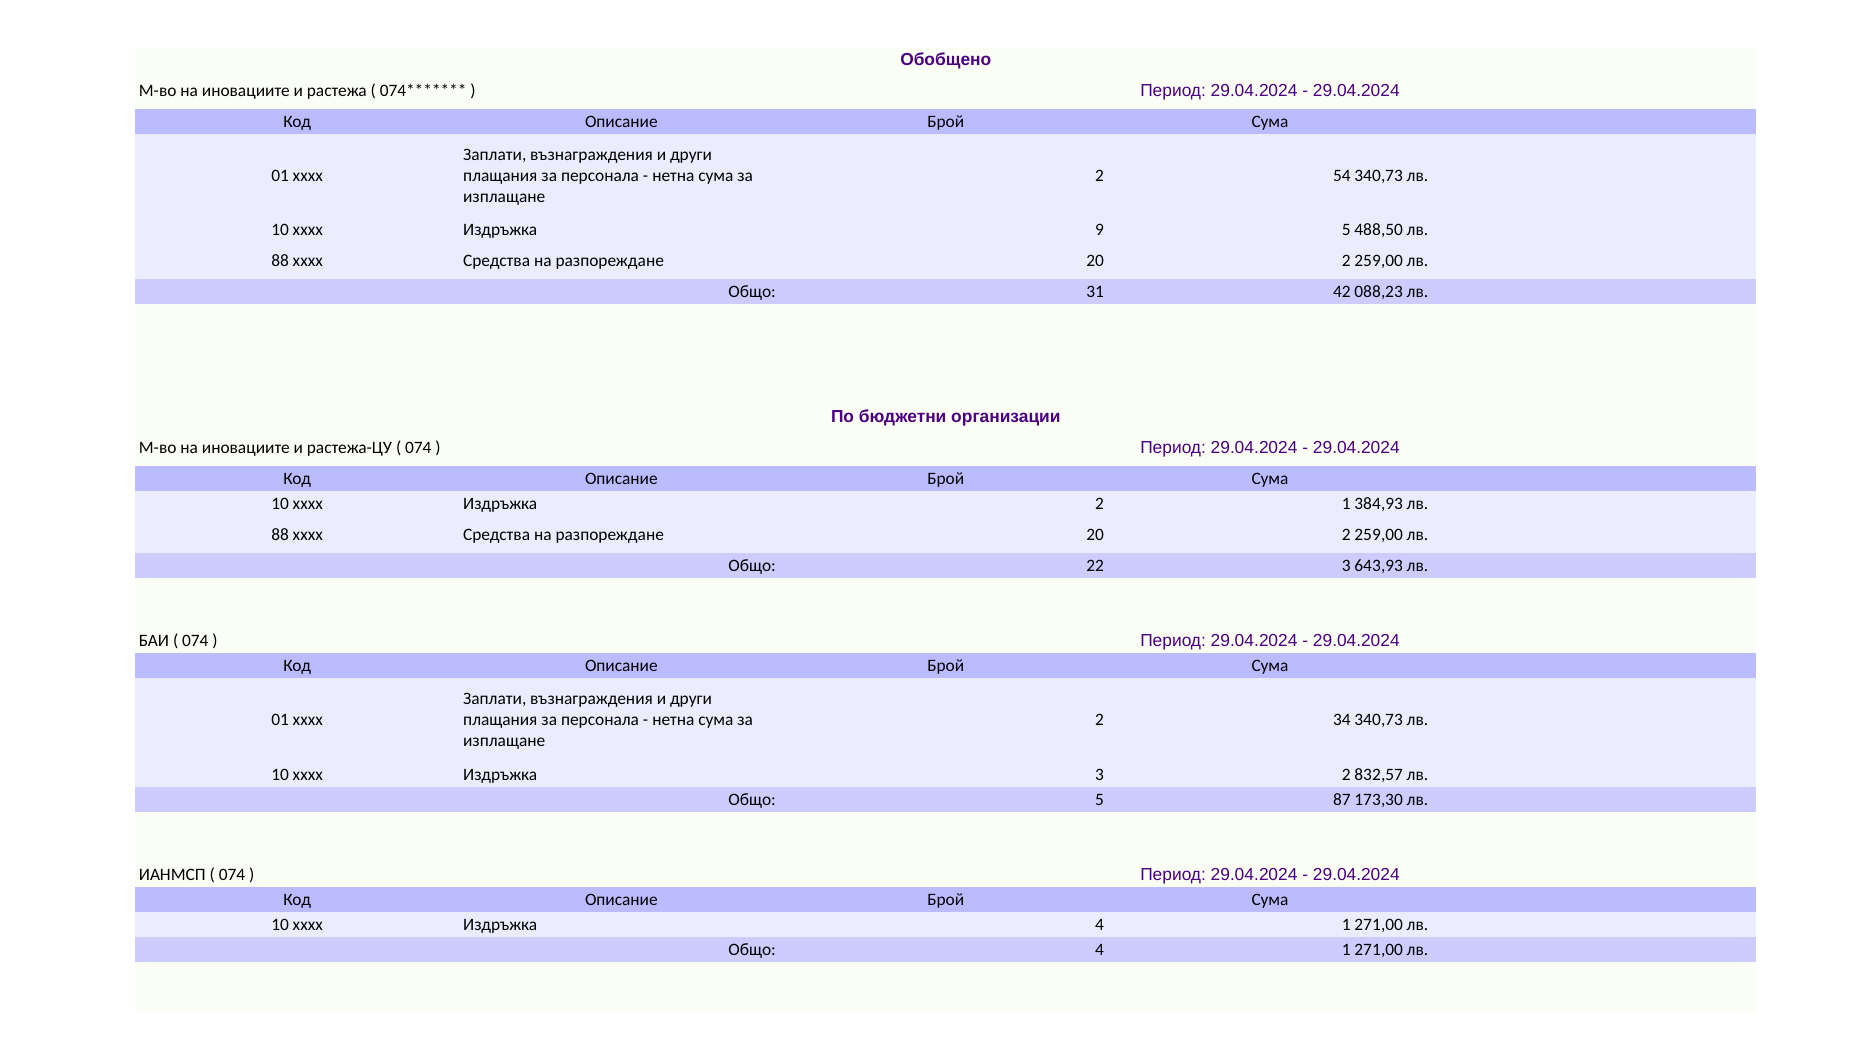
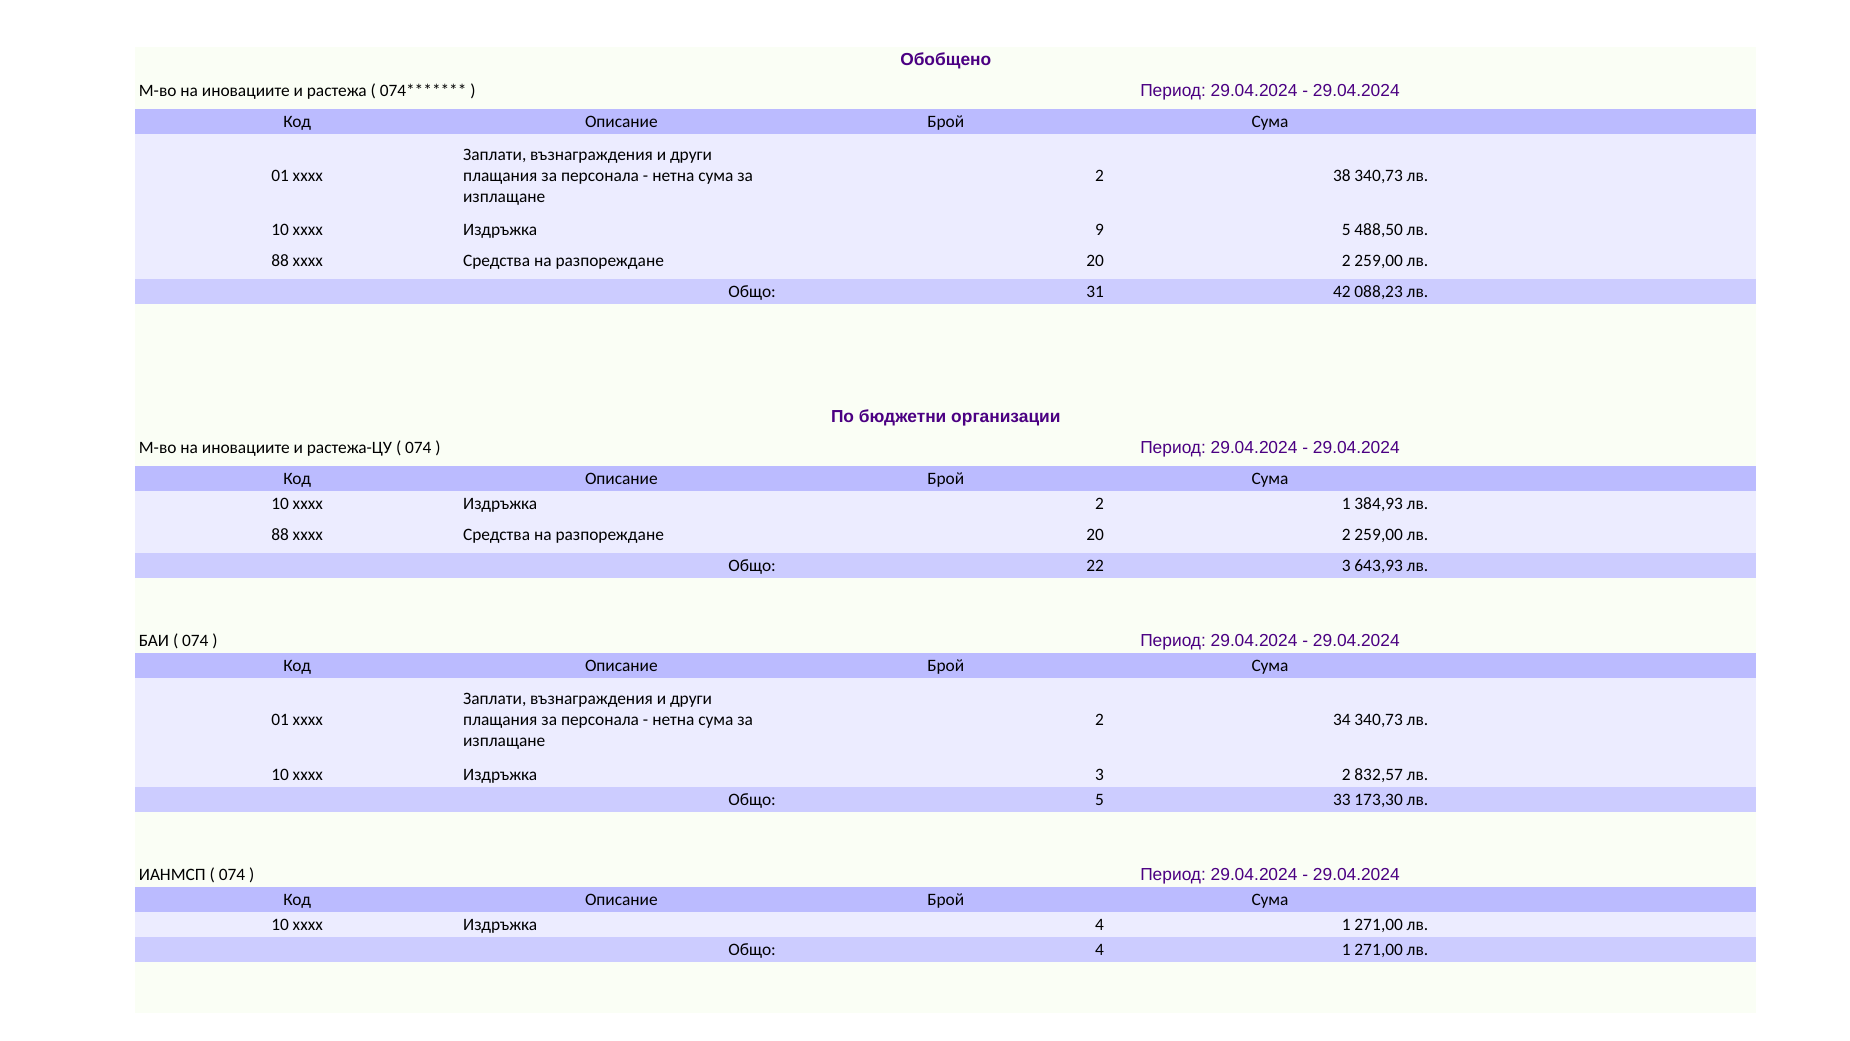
54: 54 -> 38 (1342, 176)
87: 87 -> 33 (1342, 799)
